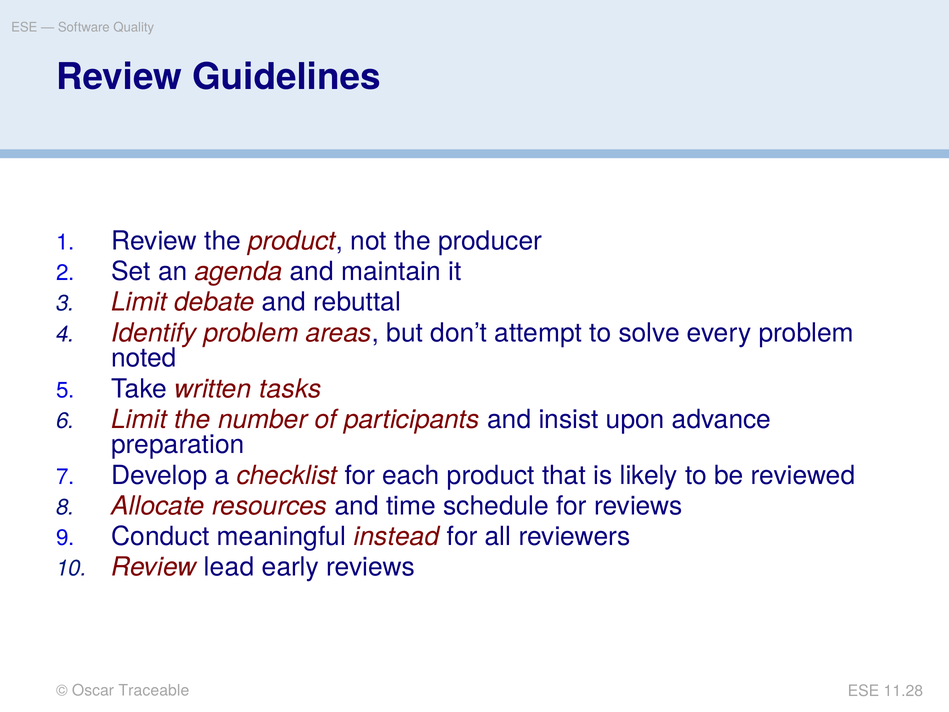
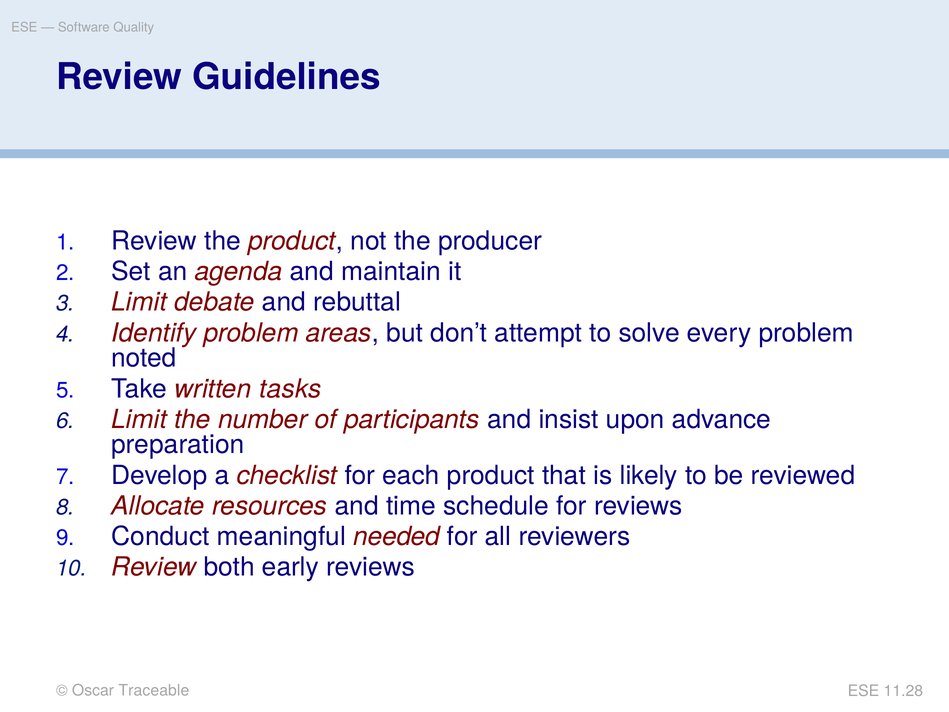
instead: instead -> needed (397, 536)
lead: lead -> both (229, 567)
